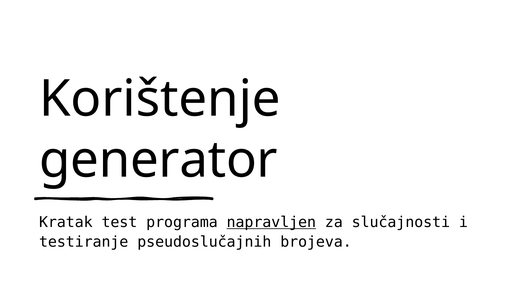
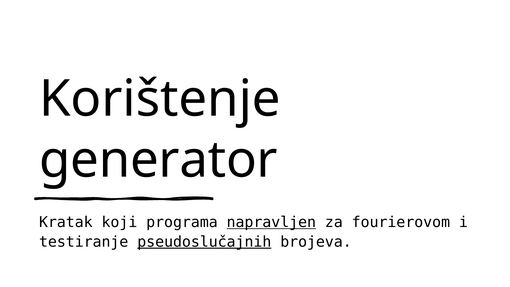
test: test -> koji (119, 222)
slučajnosti: slučajnosti -> fourierovom (401, 222)
pseudoslučajnih underline: none -> present (204, 242)
